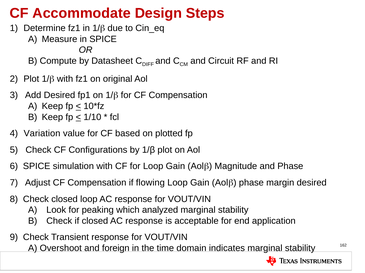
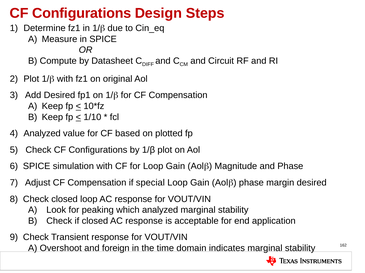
Accommodate: Accommodate -> Configurations (82, 13)
Variation: Variation -> Analyzed (42, 134)
flowing: flowing -> special (150, 183)
